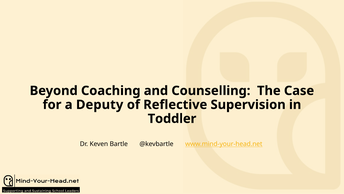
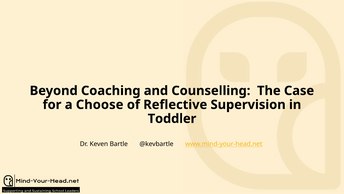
Deputy: Deputy -> Choose (100, 104)
